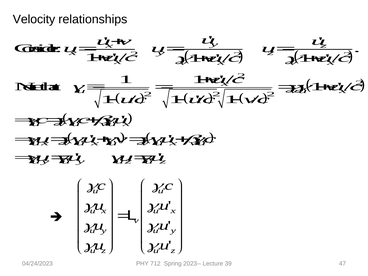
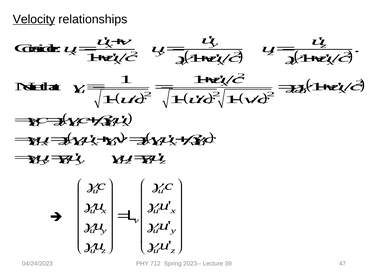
Velocity underline: none -> present (34, 19)
